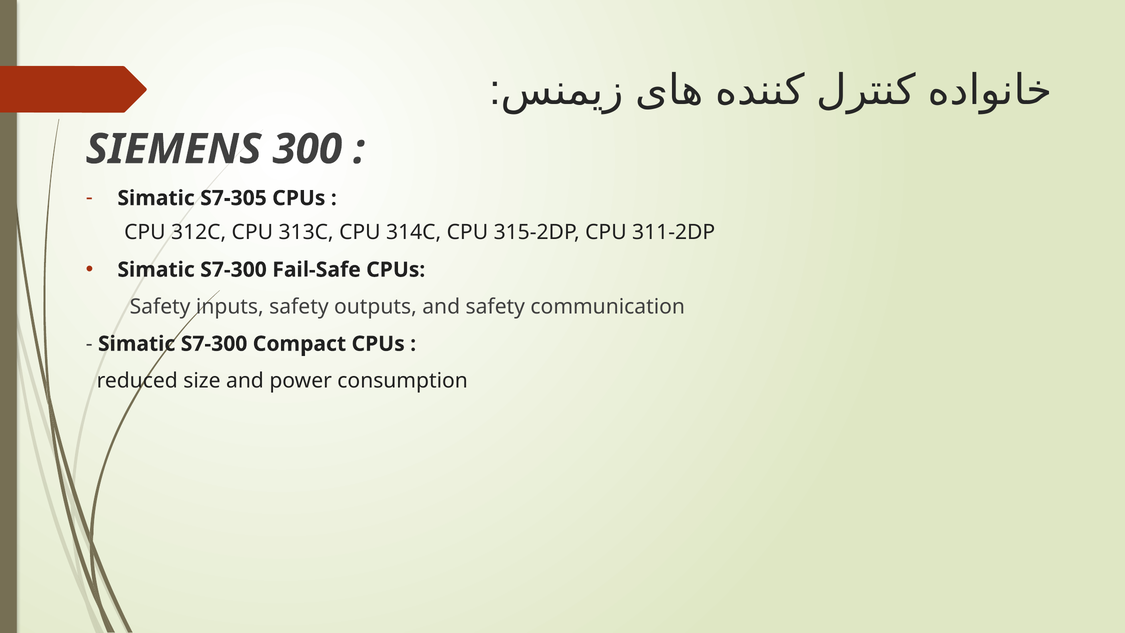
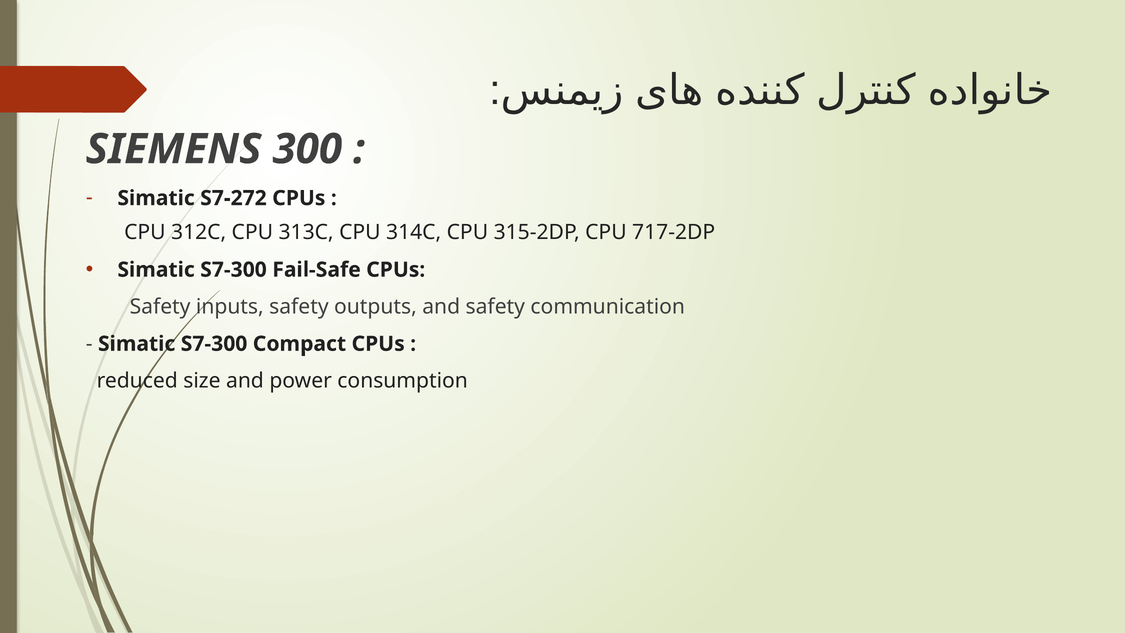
S7-305: S7-305 -> S7-272 (233, 198)
311-2DP: 311-2DP -> 717-2DP (674, 232)
